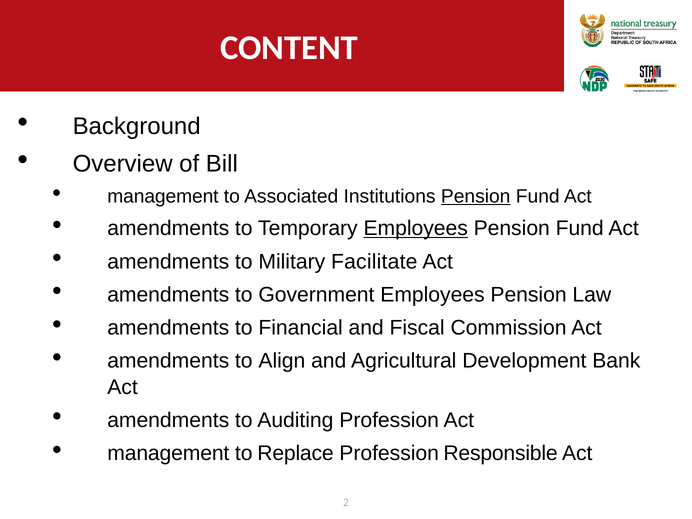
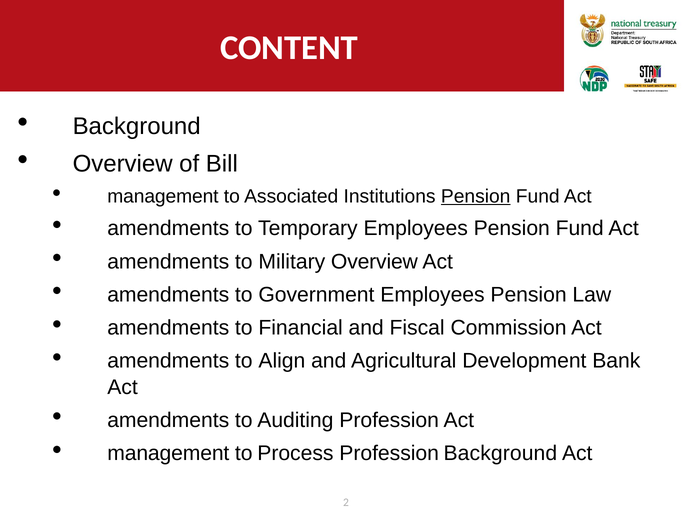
Employees underline: present -> none (416, 228)
Military Facilitate: Facilitate -> Overview (374, 262)
Replace: Replace -> Process (295, 454)
Profession Responsible: Responsible -> Background (500, 454)
